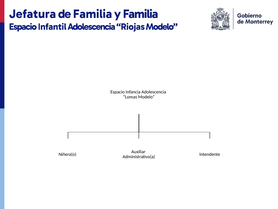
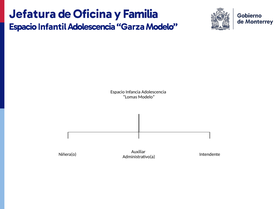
de Familia: Familia -> Oficina (93, 14)
Riojas: Riojas -> Garza (131, 27)
